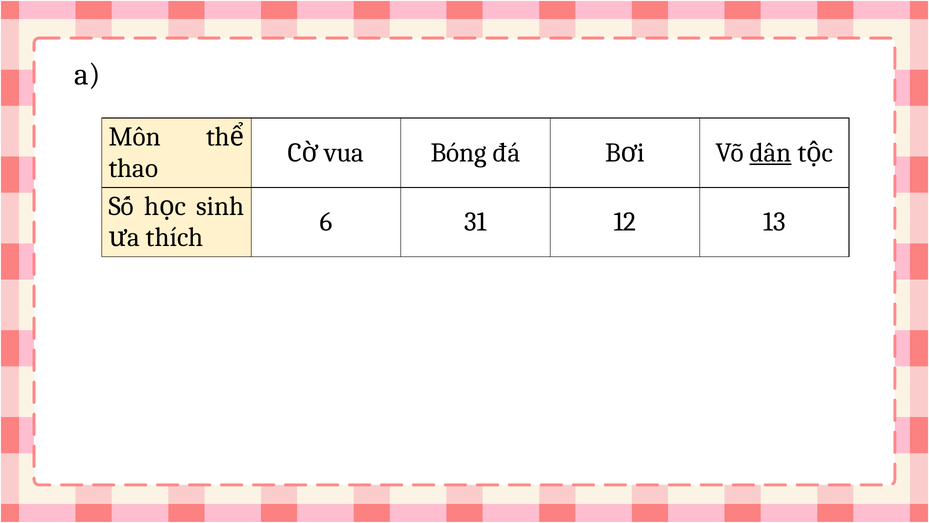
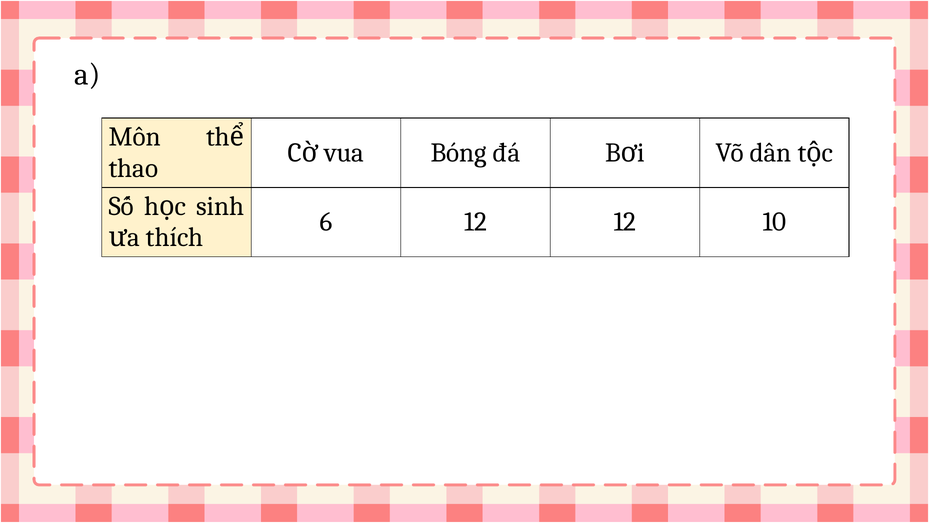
dân underline: present -> none (771, 152)
6 31: 31 -> 12 (475, 222)
13: 13 -> 10 (775, 222)
